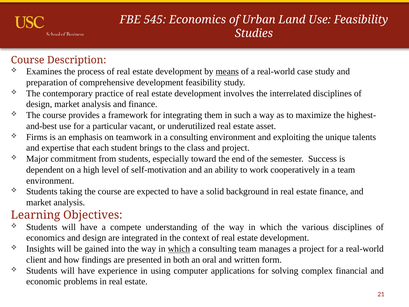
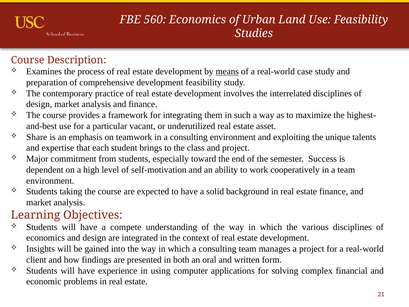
545: 545 -> 560 (155, 20)
Firms: Firms -> Share (37, 137)
which underline: present -> none (179, 249)
